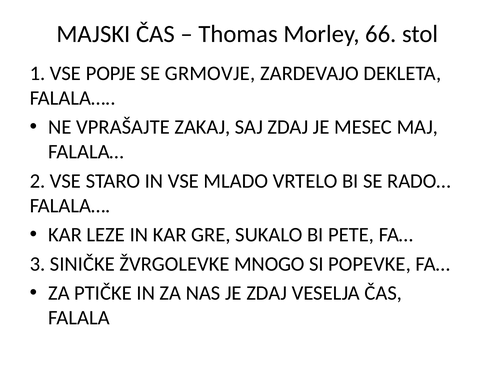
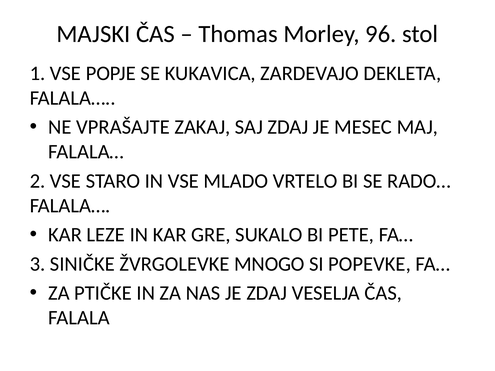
66: 66 -> 96 (381, 34)
GRMOVJE: GRMOVJE -> KUKAVICA (210, 73)
